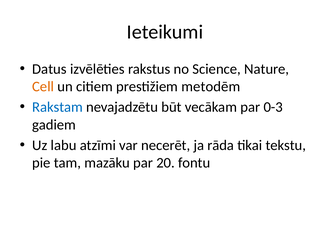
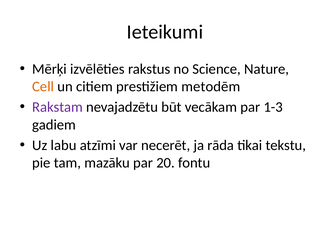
Datus: Datus -> Mērķi (50, 69)
Rakstam colour: blue -> purple (57, 107)
0-3: 0-3 -> 1-3 (273, 107)
